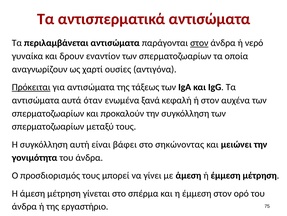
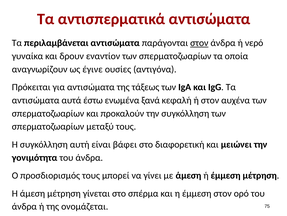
χαρτί: χαρτί -> έγινε (93, 69)
Πρόκειται underline: present -> none (31, 87)
όταν: όταν -> έστω (93, 100)
σηκώνοντας: σηκώνοντας -> διαφορετική (180, 144)
εργαστήριο: εργαστήριο -> ονομάζεται (85, 206)
